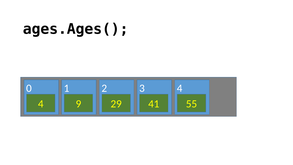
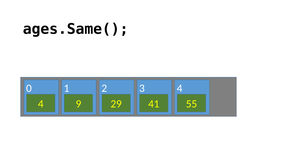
ages.Ages(: ages.Ages( -> ages.Same( (76, 29)
